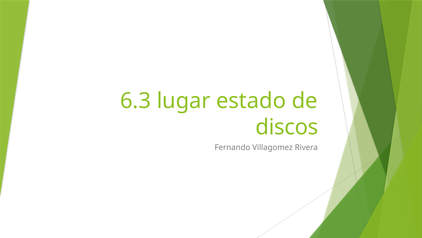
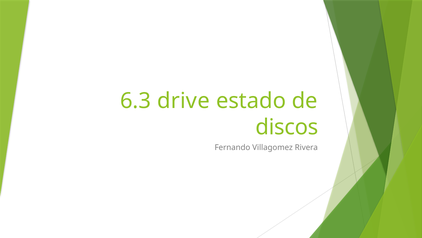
lugar: lugar -> drive (183, 101)
